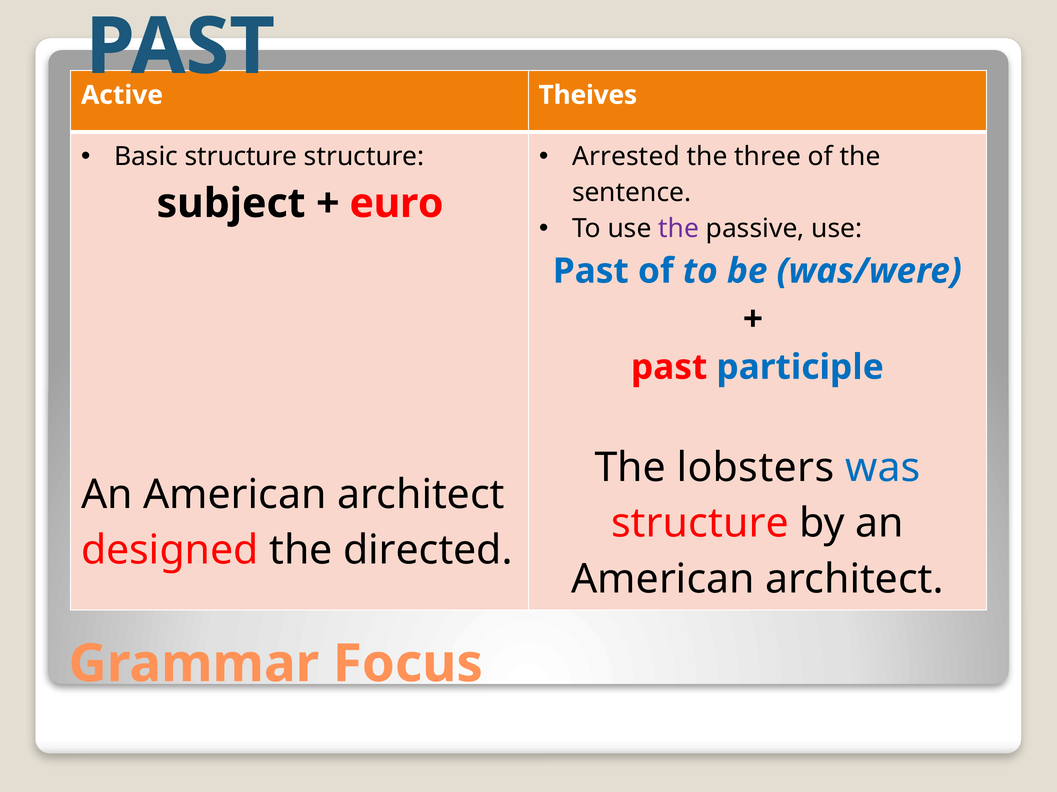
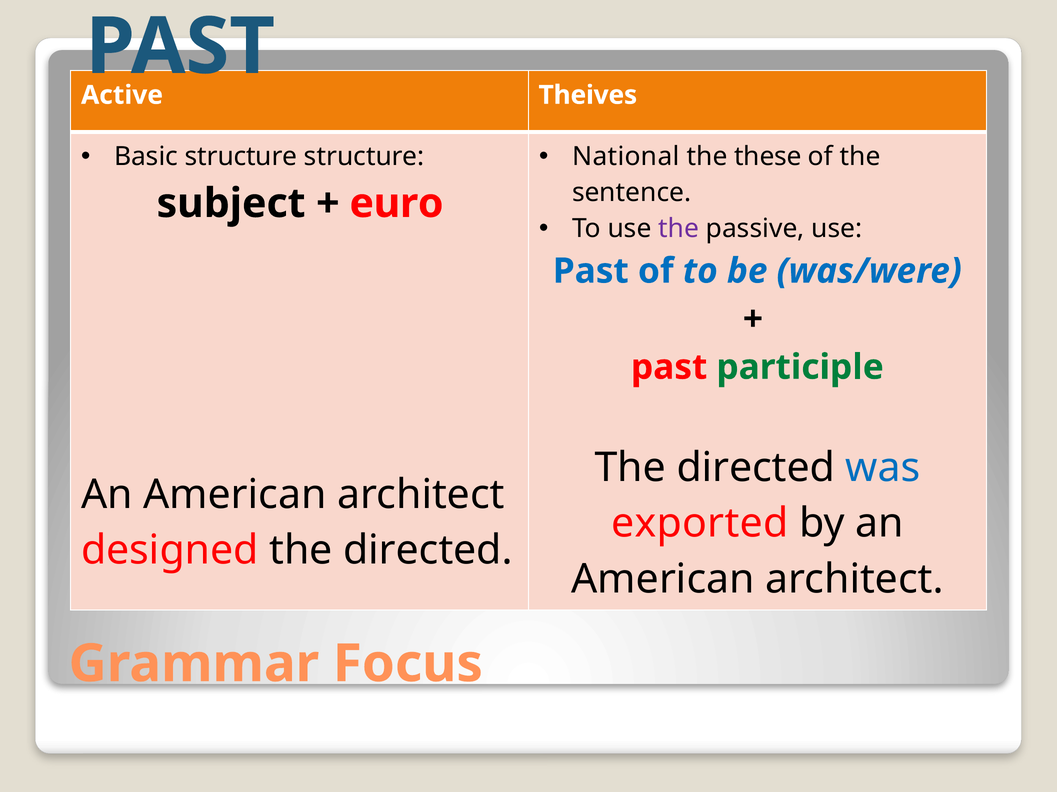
Arrested: Arrested -> National (626, 157)
three: three -> these (768, 157)
participle colour: blue -> green (800, 368)
lobsters: lobsters -> directed (756, 468)
structure: structure -> exported (700, 524)
